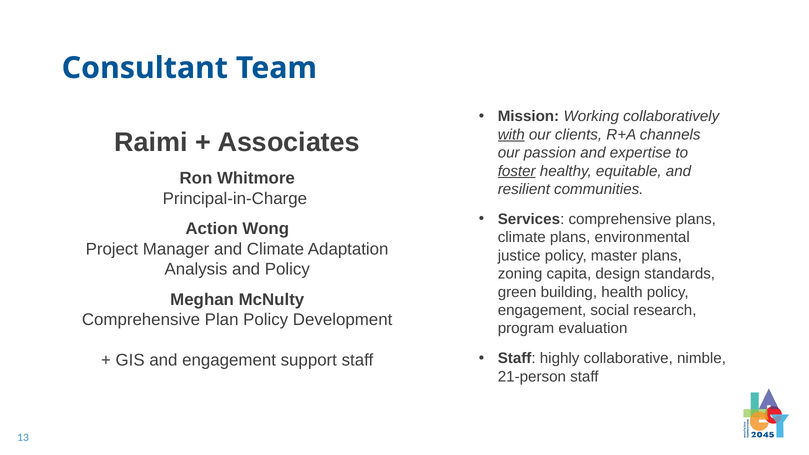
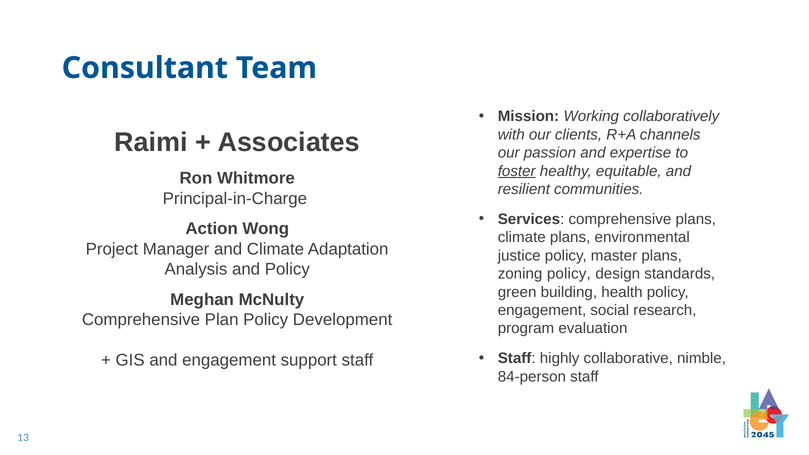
with underline: present -> none (511, 135)
zoning capita: capita -> policy (569, 274)
21-person: 21-person -> 84-person (532, 377)
